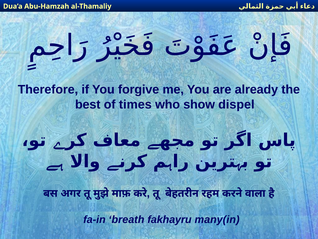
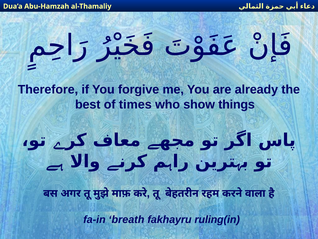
dispel: dispel -> things (237, 104)
many(in: many(in -> ruling(in (217, 219)
